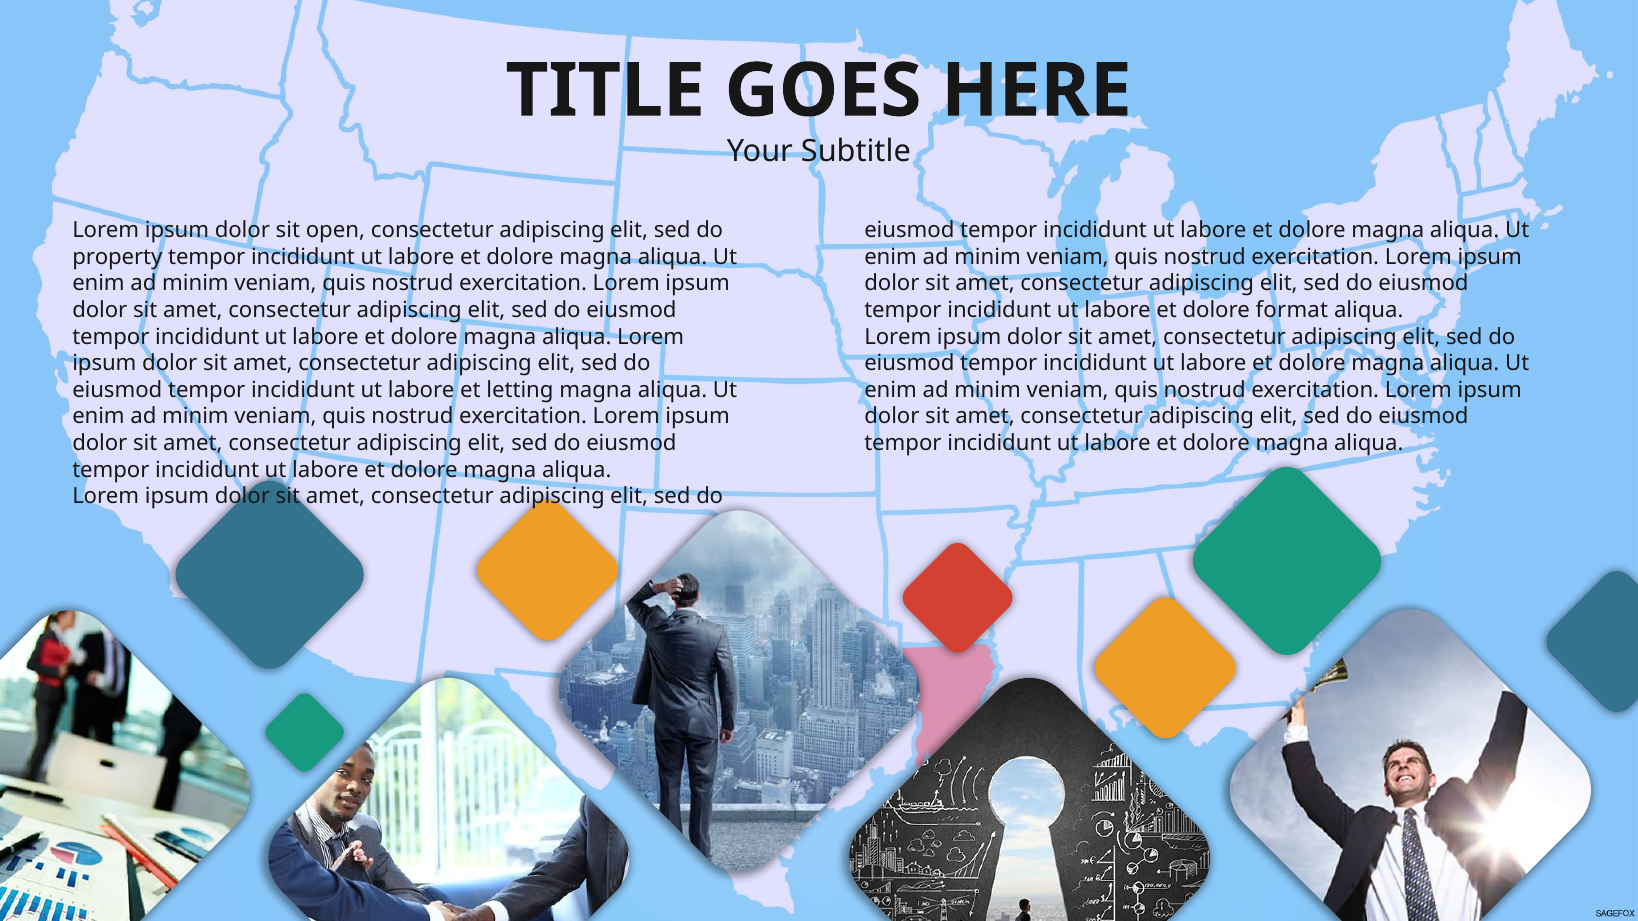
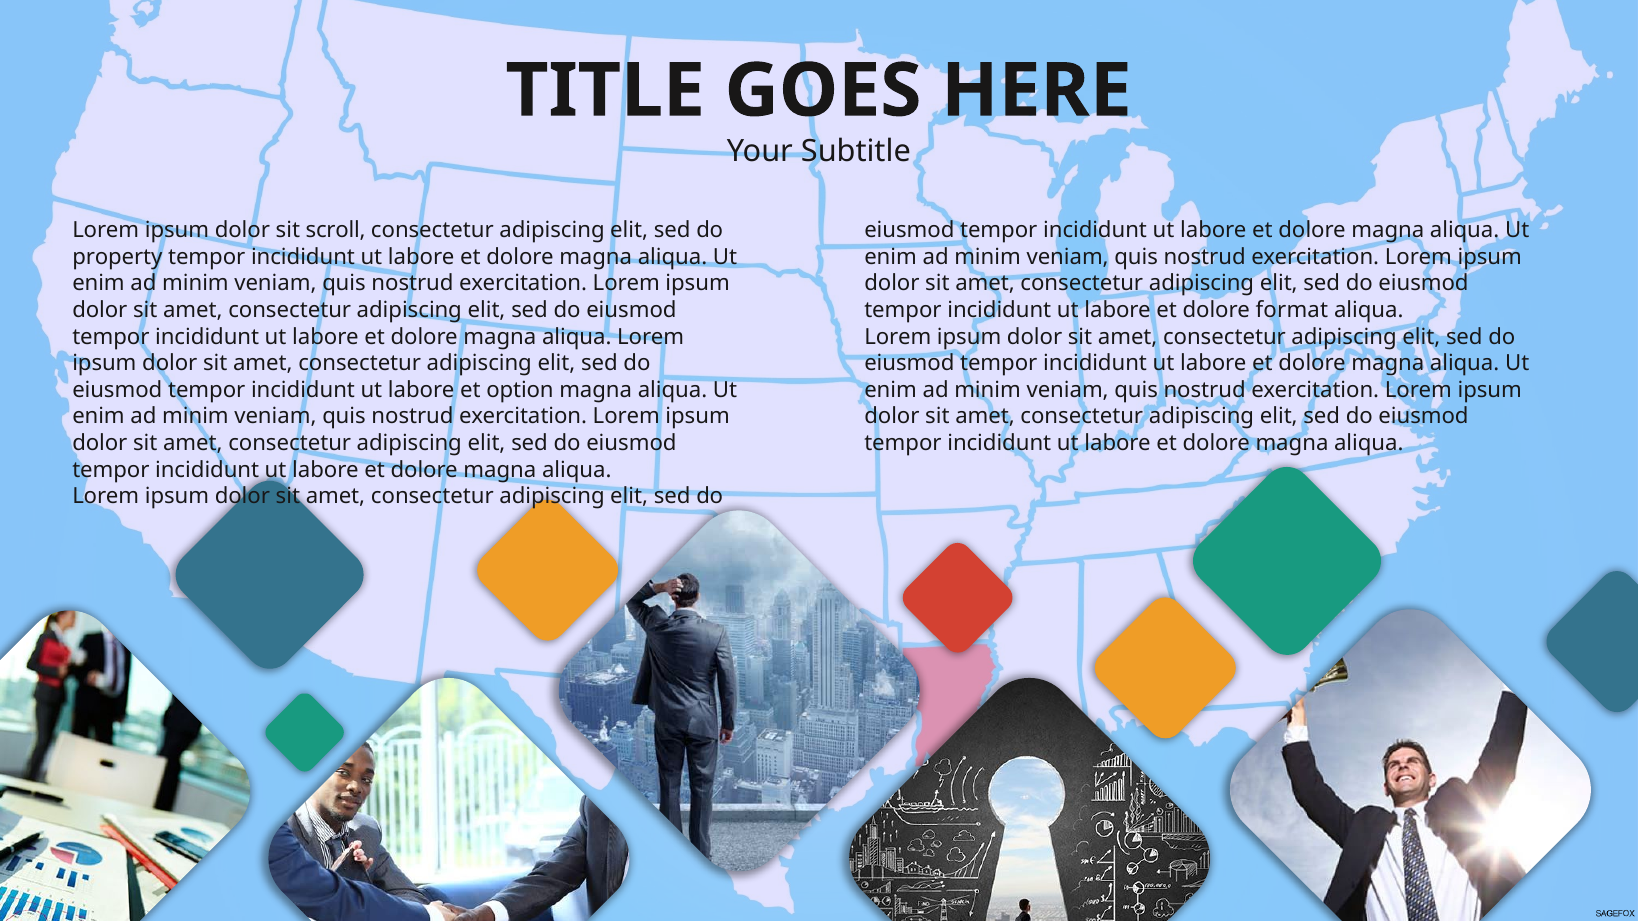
open: open -> scroll (336, 230)
letting: letting -> option (520, 390)
